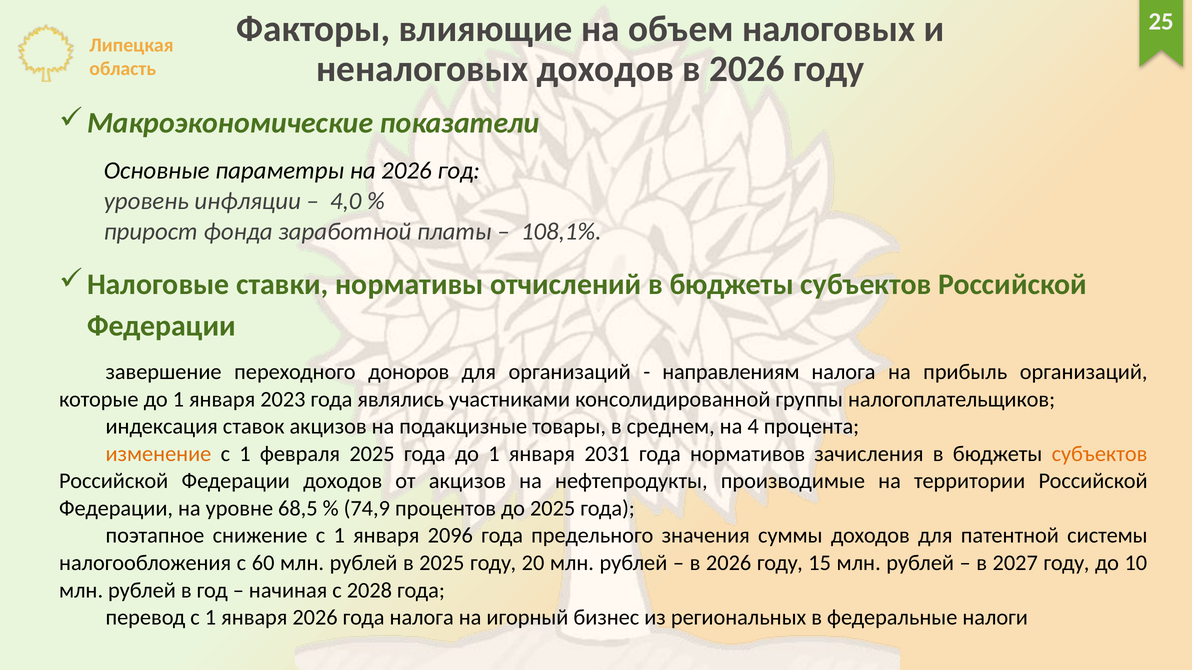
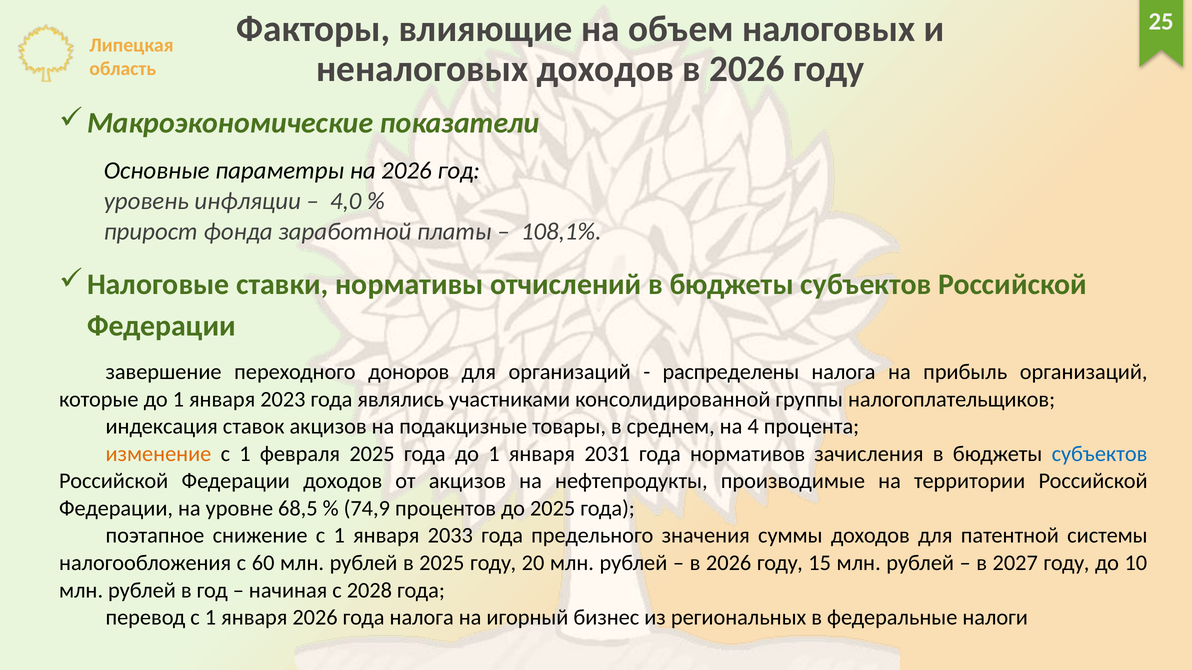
направлениям: направлениям -> распределены (731, 372)
субъектов colour: orange -> blue (1099, 454)
2096: 2096 -> 2033 (450, 536)
